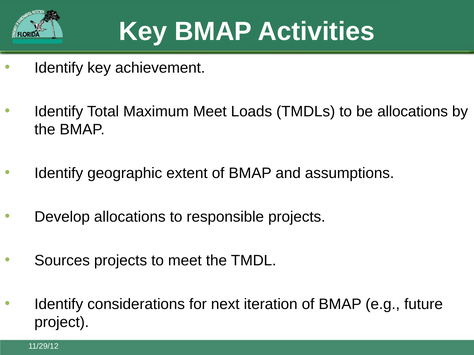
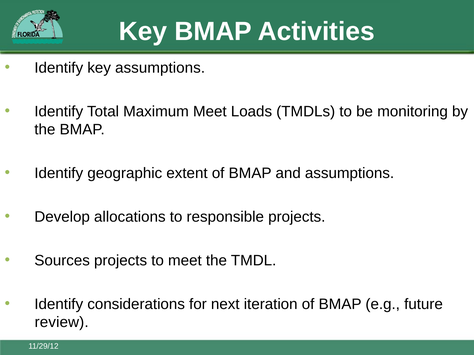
key achievement: achievement -> assumptions (160, 68)
be allocations: allocations -> monitoring (413, 112)
project: project -> review (62, 323)
